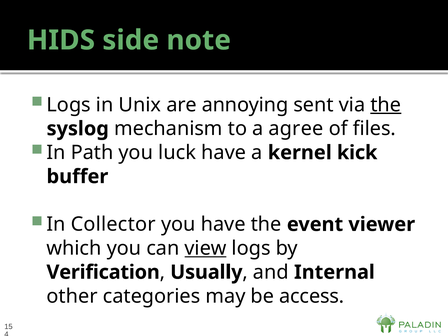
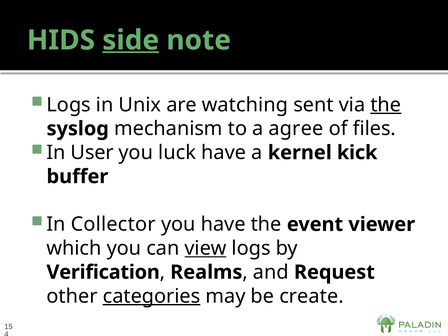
side underline: none -> present (131, 40)
annoying: annoying -> watching (245, 105)
Path: Path -> User (92, 153)
Usually: Usually -> Realms (206, 272)
Internal: Internal -> Request (334, 272)
categories underline: none -> present (152, 296)
access: access -> create (312, 296)
